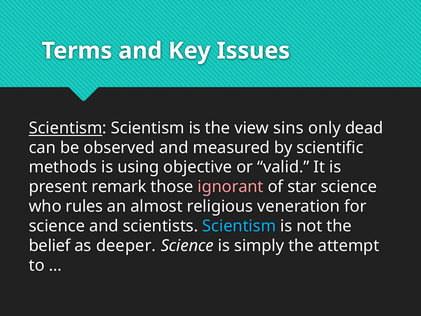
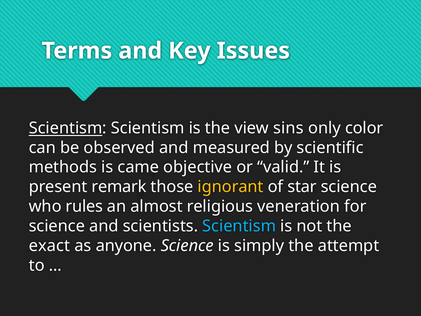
dead: dead -> color (364, 128)
using: using -> came (138, 167)
ignorant colour: pink -> yellow (231, 187)
belief: belief -> exact (49, 246)
deeper: deeper -> anyone (126, 246)
